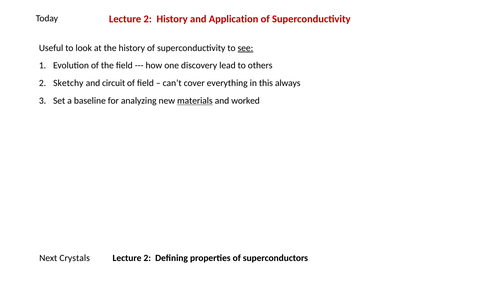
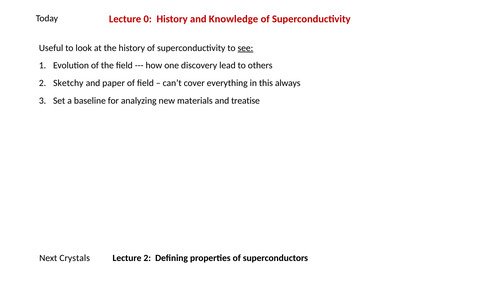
2: 2 -> 0 (148, 19)
Application: Application -> Knowledge (234, 19)
circuit: circuit -> paper (114, 83)
materials underline: present -> none (195, 101)
worked: worked -> treatise (246, 101)
